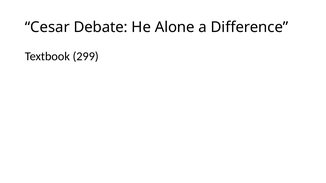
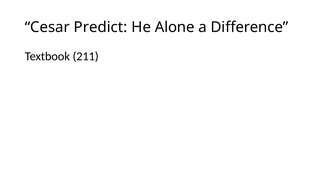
Debate: Debate -> Predict (101, 27)
299: 299 -> 211 (86, 57)
